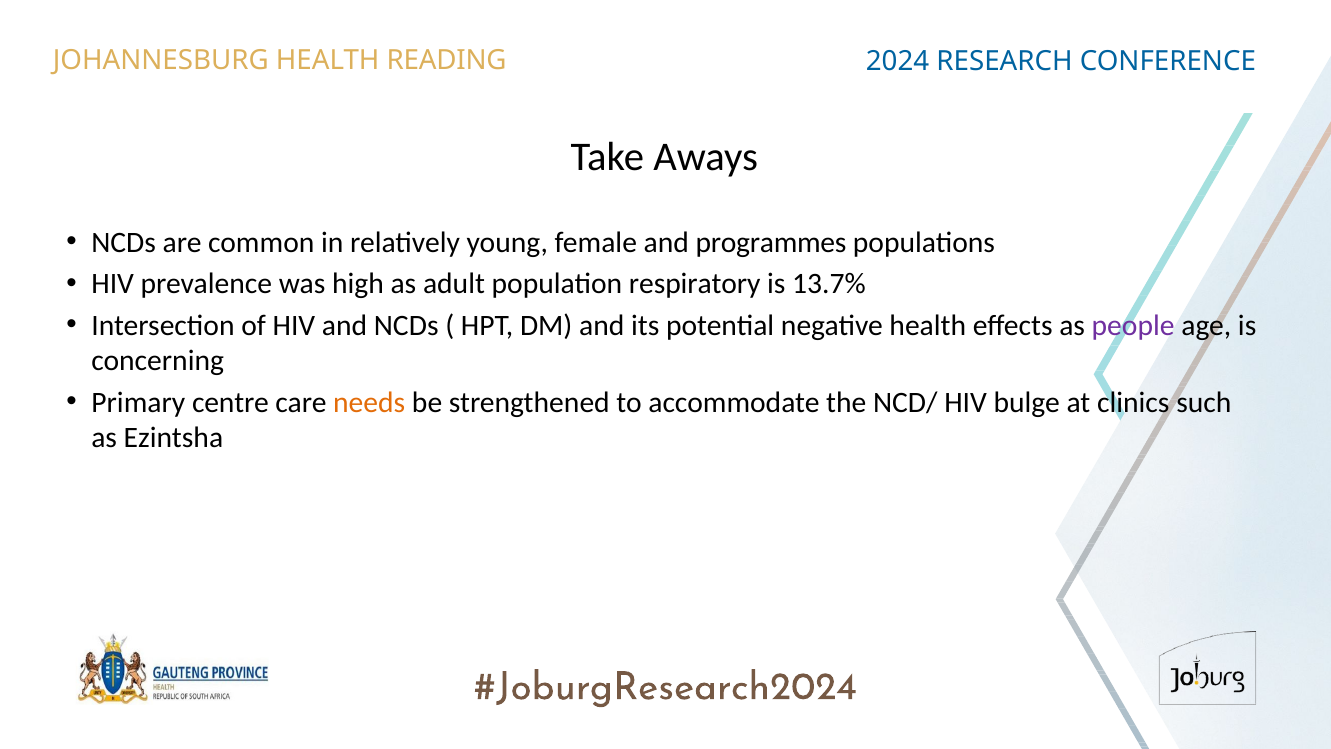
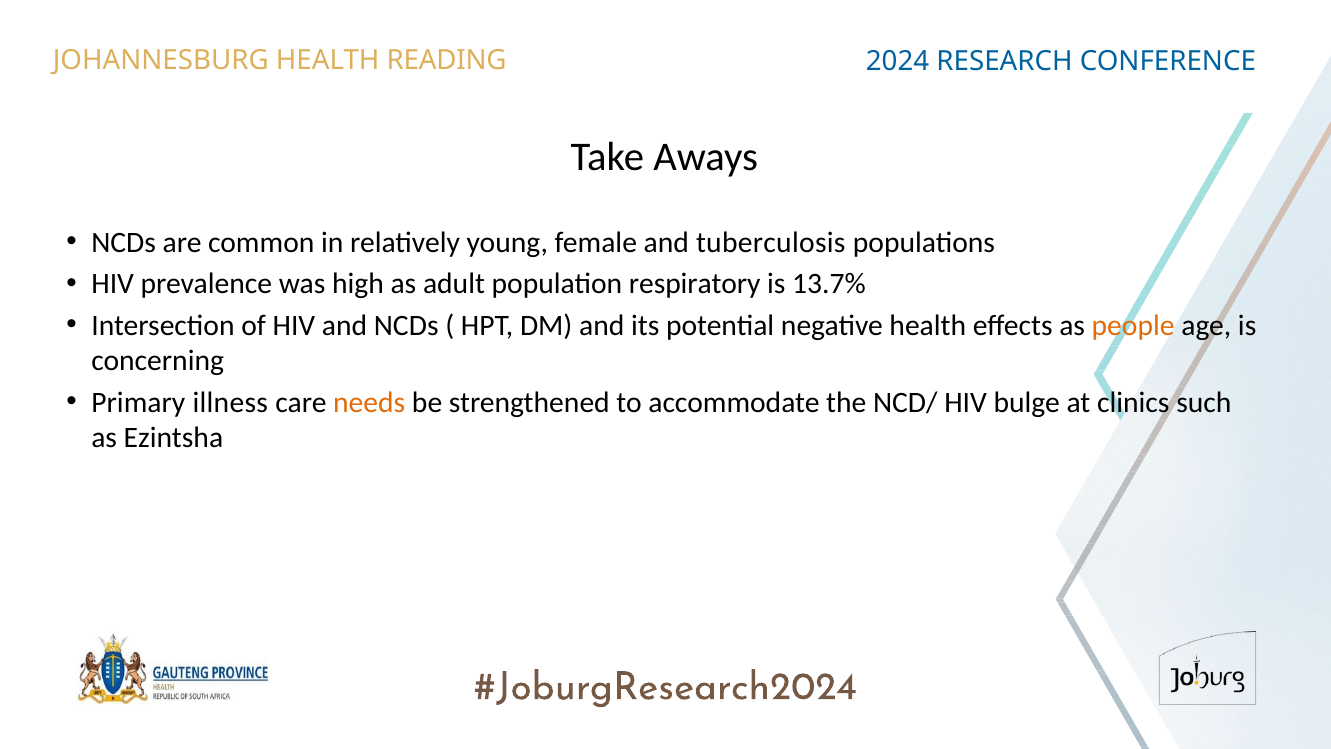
programmes: programmes -> tuberculosis (771, 242)
people colour: purple -> orange (1133, 325)
centre: centre -> illness (230, 402)
